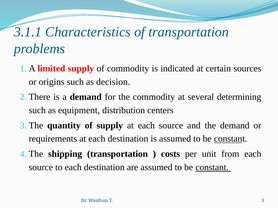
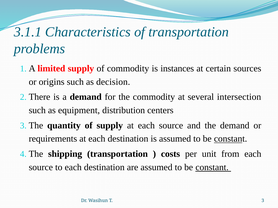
indicated: indicated -> instances (177, 69)
determining: determining -> intersection (239, 97)
